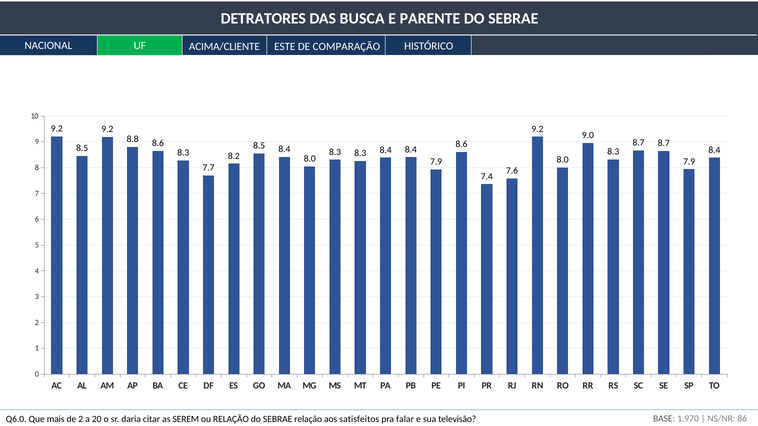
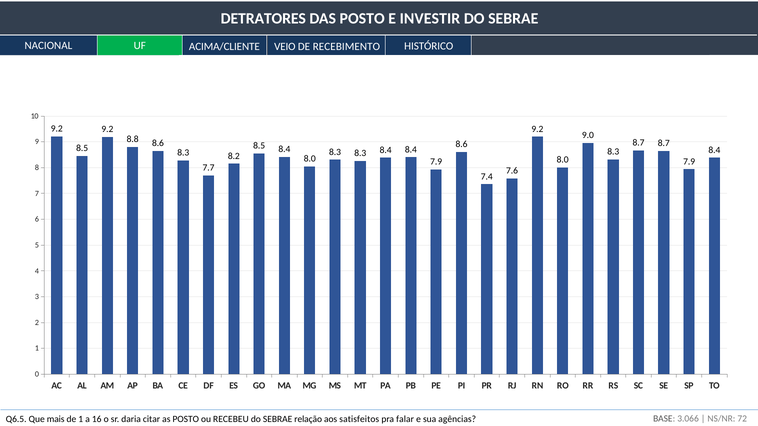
DAS BUSCA: BUSCA -> POSTO (362, 19)
PARENTE: PARENTE -> INVESTIR (430, 19)
ESTE: ESTE -> VEIO (285, 47)
COMPARAÇÃO: COMPARAÇÃO -> RECEBIMENTO (346, 47)
1.970: 1.970 -> 3.066 (688, 419)
86: 86 -> 72 (742, 419)
Q6.0: Q6.0 -> Q6.5 (16, 419)
de 2: 2 -> 1 (81, 419)
20: 20 -> 16 (97, 419)
as SEREM: SEREM -> POSTO (186, 419)
ou RELAÇÃO: RELAÇÃO -> RECEBEU (231, 419)
televisão: televisão -> agências (457, 419)
